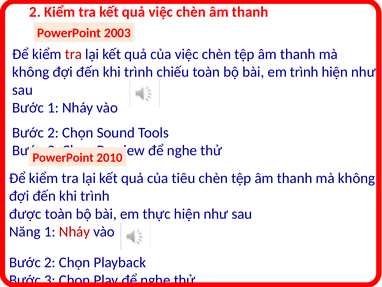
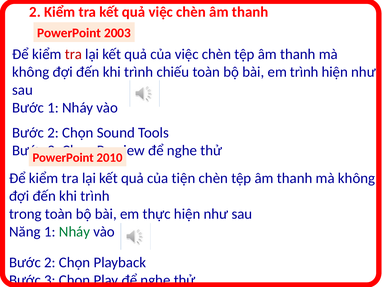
tiêu: tiêu -> tiện (183, 178)
được: được -> trong (25, 214)
Nháy colour: red -> green (74, 231)
